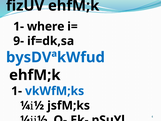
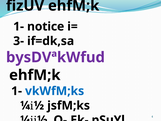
where: where -> notice (46, 26)
9-: 9- -> 3- (19, 41)
bysDVªkWfud colour: blue -> purple (55, 57)
